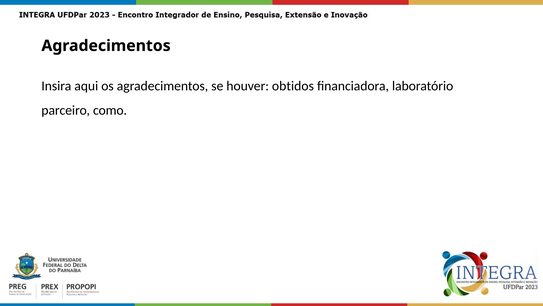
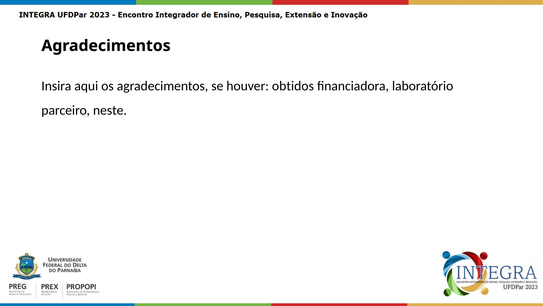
como: como -> neste (110, 110)
